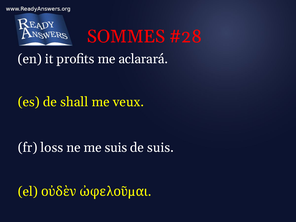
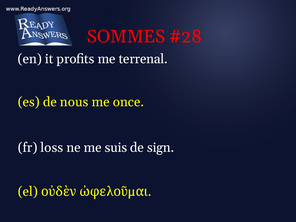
aclarará: aclarará -> terrenal (143, 59)
shall: shall -> nous (74, 102)
veux: veux -> once (128, 102)
de suis: suis -> sign (161, 147)
